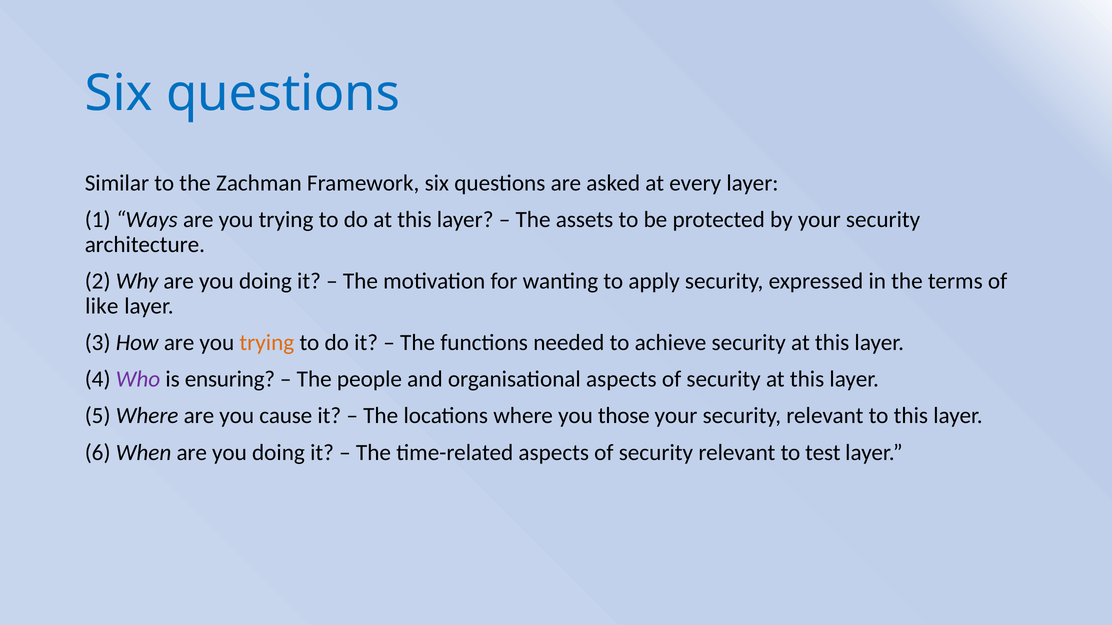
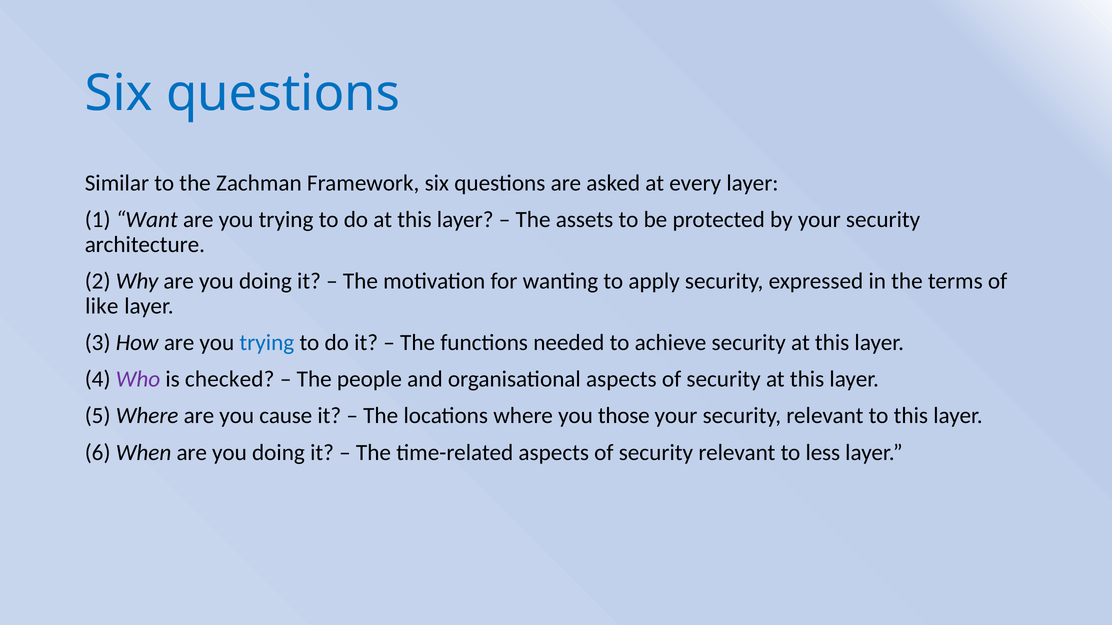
Ways: Ways -> Want (147, 220)
trying colour: orange -> blue (267, 343)
ensuring: ensuring -> checked (230, 380)
test: test -> less (823, 453)
